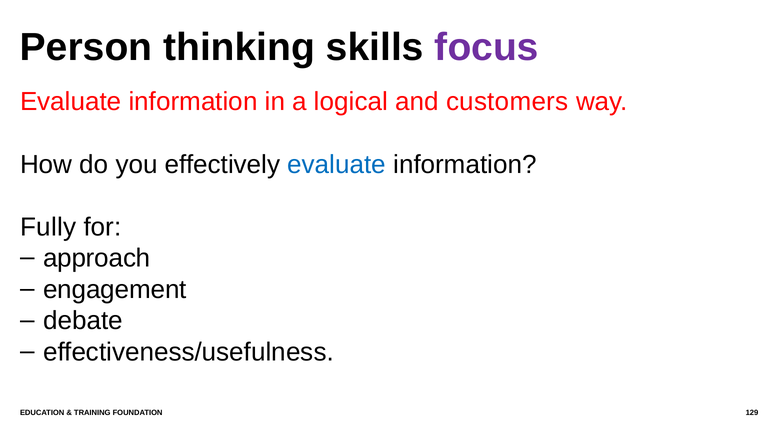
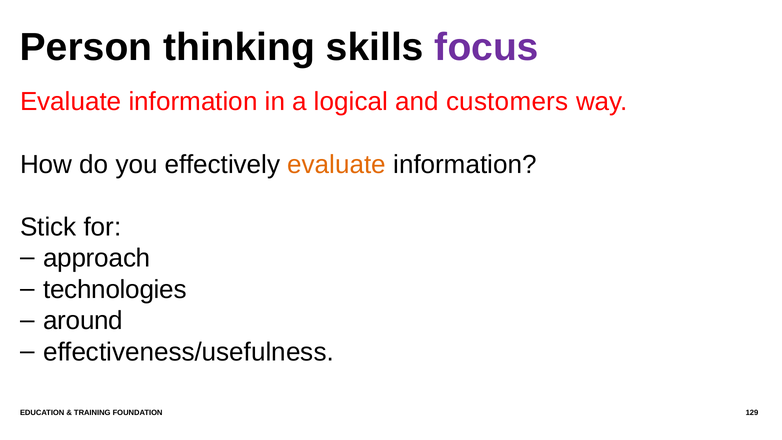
evaluate colour: blue -> orange (337, 164)
Fully: Fully -> Stick (48, 227)
engagement: engagement -> technologies (115, 290)
debate: debate -> around (83, 321)
